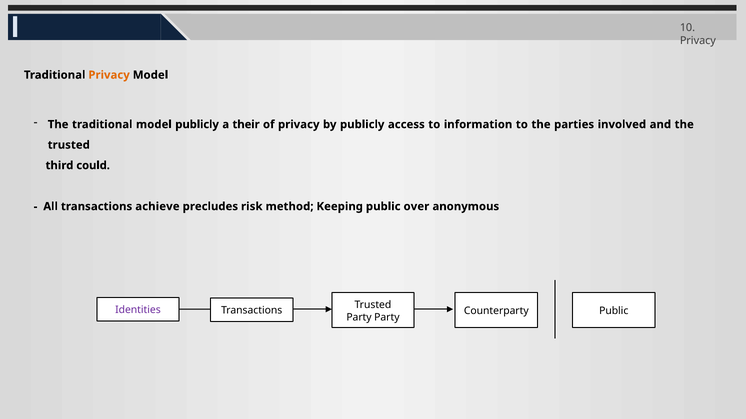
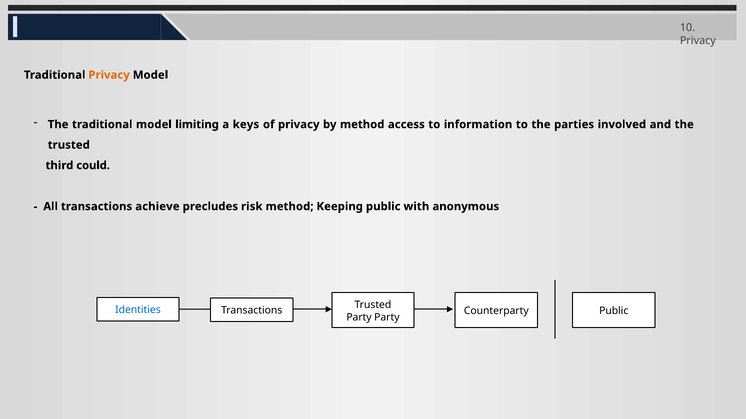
model publicly: publicly -> limiting (197, 125)
their: their -> keys (246, 125)
by publicly: publicly -> method (362, 125)
over: over -> with (416, 207)
Identities colour: purple -> blue (138, 310)
